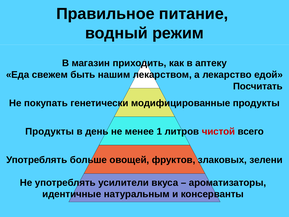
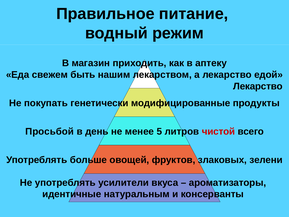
Посчитать: Посчитать -> Лекарство (258, 86)
Продукты: Продукты -> Просьбой (50, 131)
1: 1 -> 5 (159, 131)
